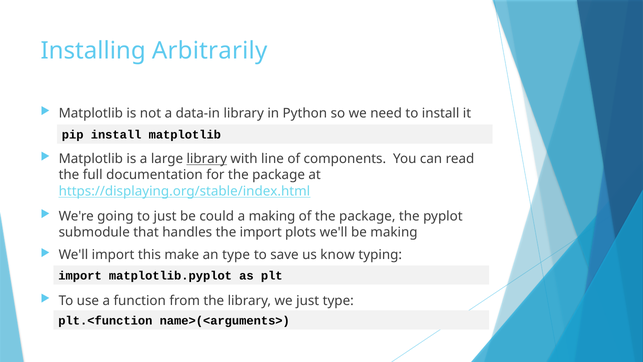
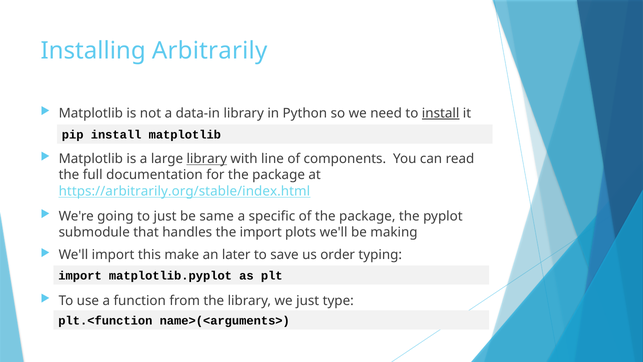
install underline: none -> present (441, 113)
https://displaying.org/stable/index.html: https://displaying.org/stable/index.html -> https://arbitrarily.org/stable/index.html (184, 191)
could: could -> same (217, 216)
a making: making -> specific (272, 216)
an type: type -> later (236, 255)
know: know -> order (338, 255)
